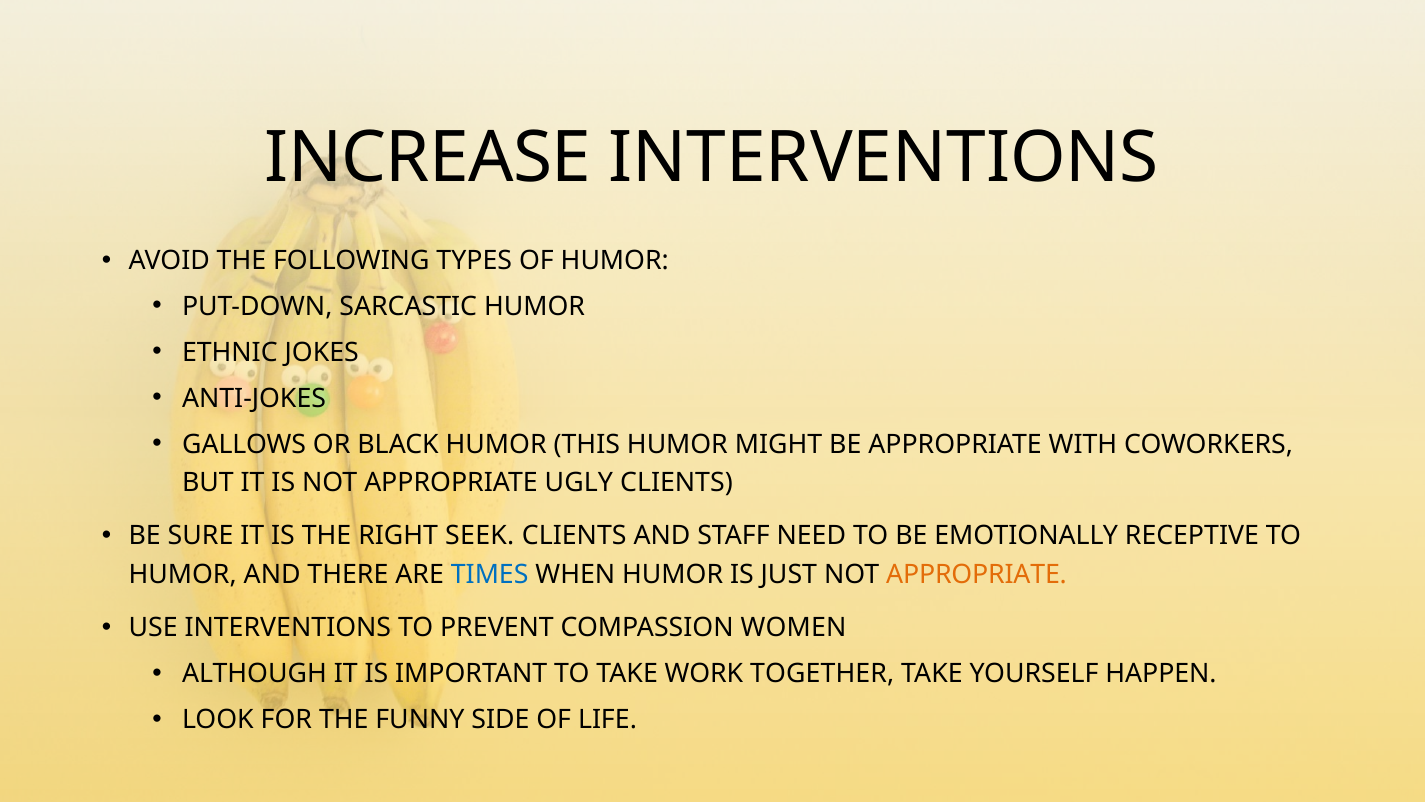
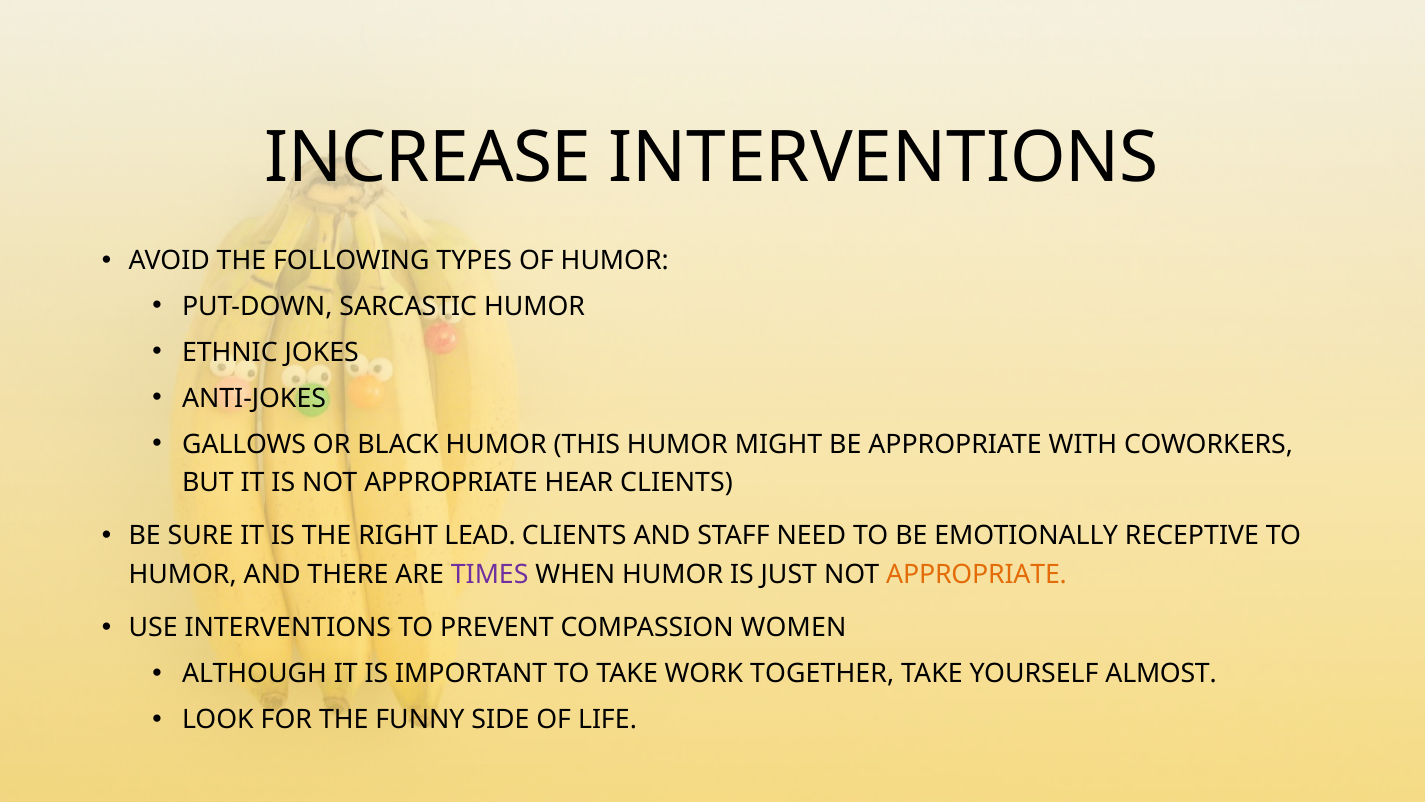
UGLY: UGLY -> HEAR (579, 482)
SEEK: SEEK -> LEAD (480, 536)
TIMES colour: blue -> purple (490, 574)
HAPPEN: HAPPEN -> ALMOST (1161, 673)
